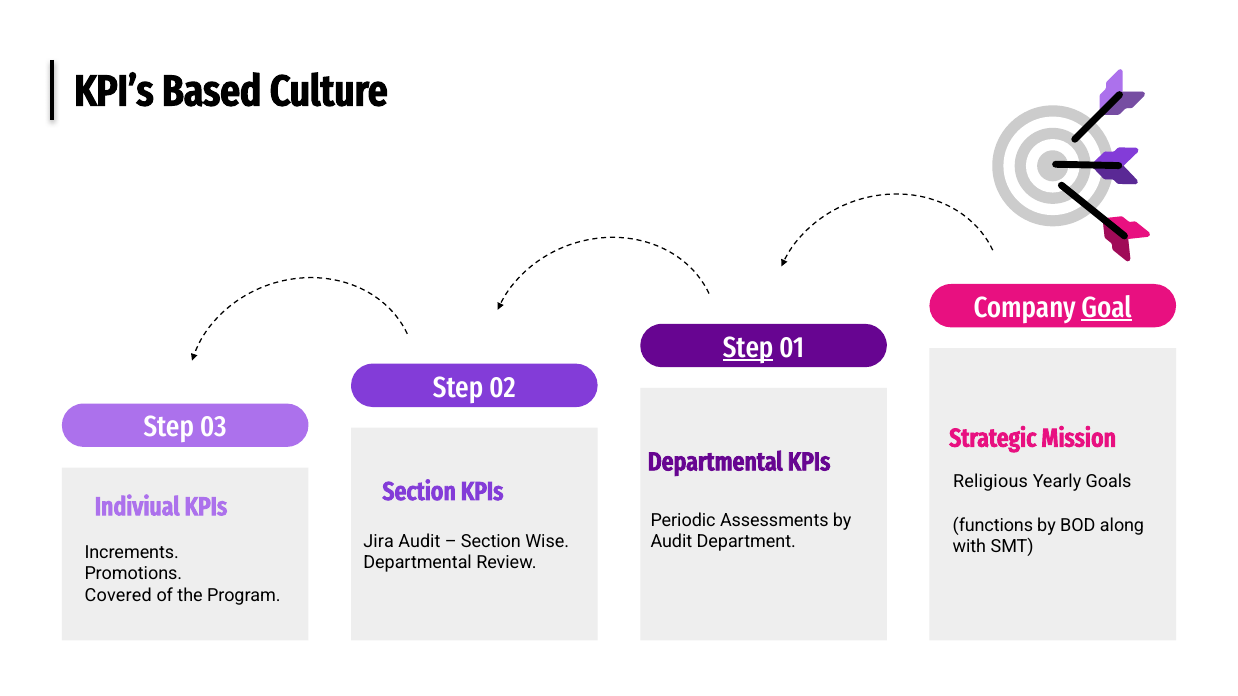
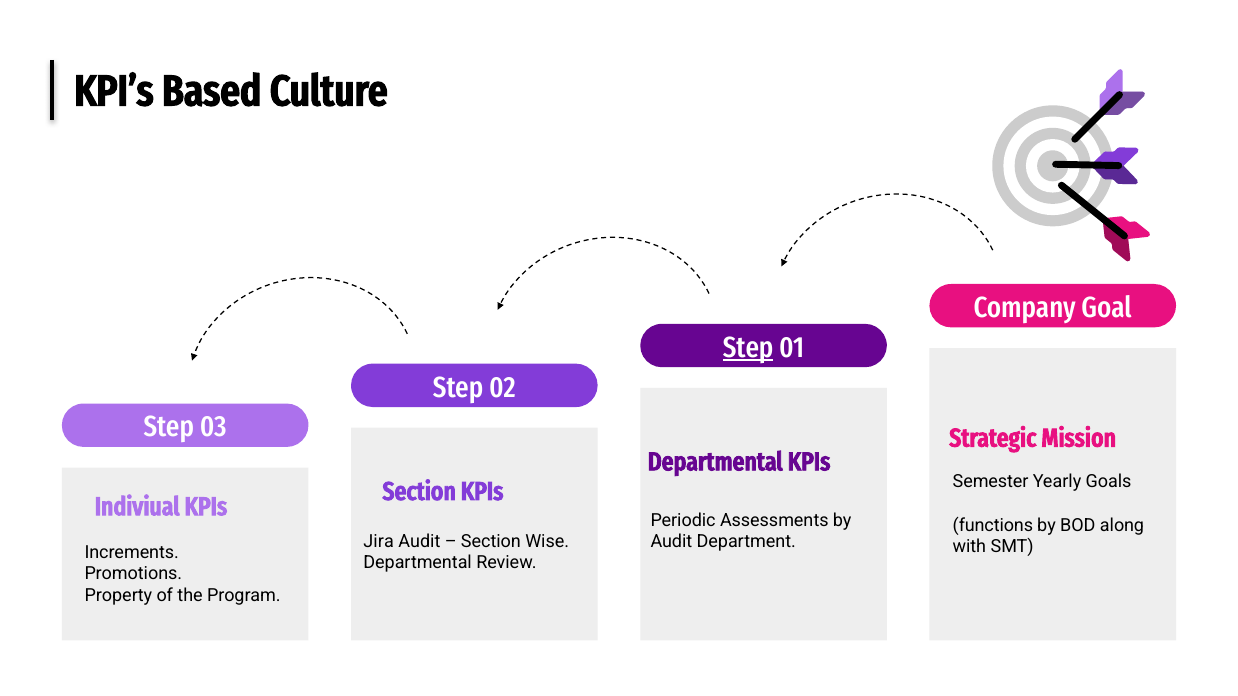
Goal underline: present -> none (1107, 308)
Religious: Religious -> Semester (991, 482)
Covered: Covered -> Property (118, 596)
